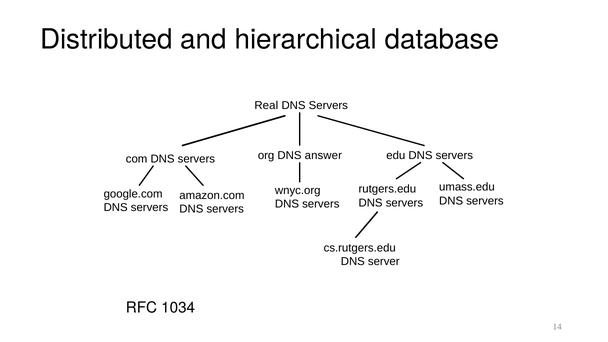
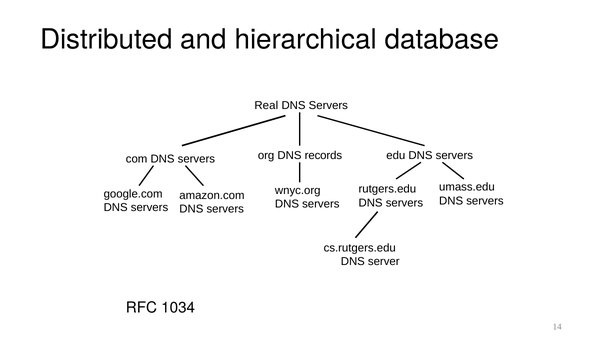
answer: answer -> records (323, 156)
